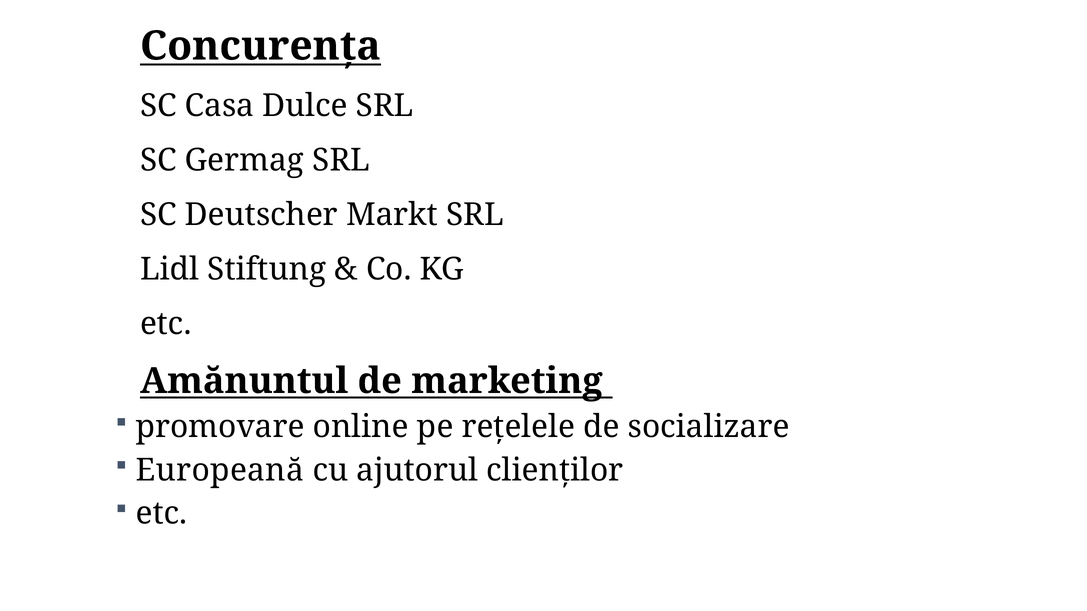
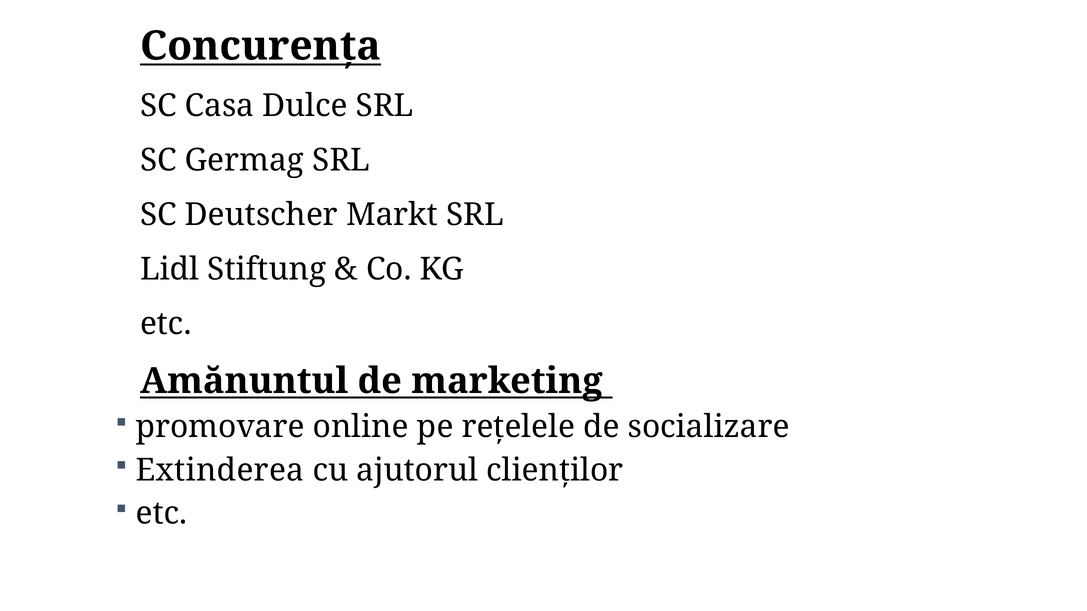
Europeană: Europeană -> Extinderea (220, 470)
